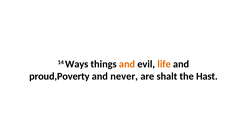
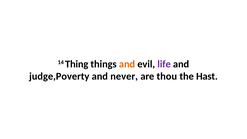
Ways: Ways -> Thing (77, 64)
life colour: orange -> purple (164, 64)
proud,Poverty: proud,Poverty -> judge,Poverty (59, 76)
shalt: shalt -> thou (167, 76)
